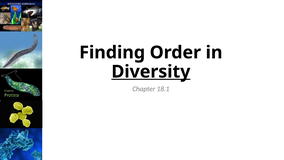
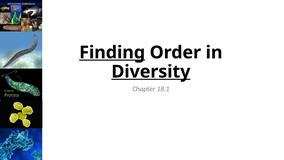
Finding underline: none -> present (112, 52)
